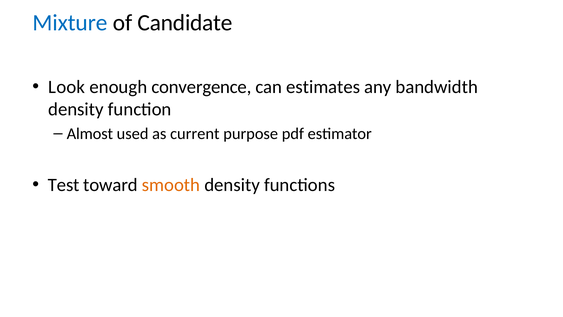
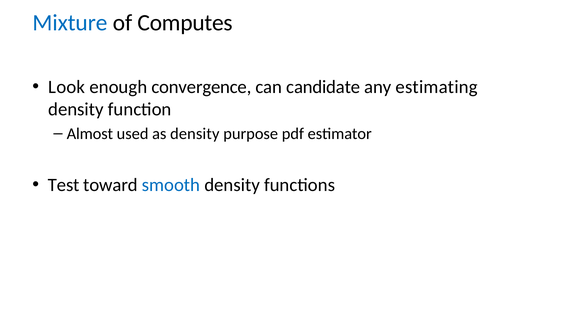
Candidate: Candidate -> Computes (185, 23)
estimates: estimates -> candidate (323, 87)
bandwidth: bandwidth -> estimating (437, 87)
as current: current -> density (195, 134)
smooth colour: orange -> blue (171, 185)
